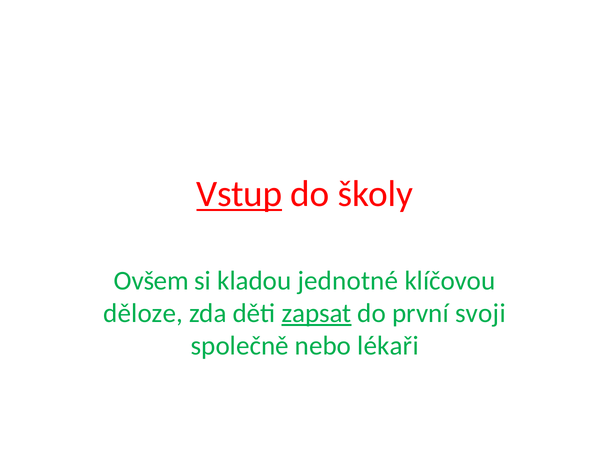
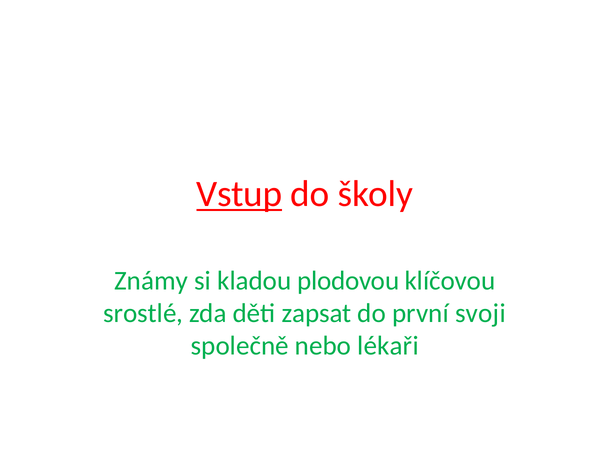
Ovšem: Ovšem -> Známy (151, 280)
jednotné: jednotné -> plodovou (348, 280)
děloze: děloze -> srostlé (143, 313)
zapsat underline: present -> none (317, 313)
